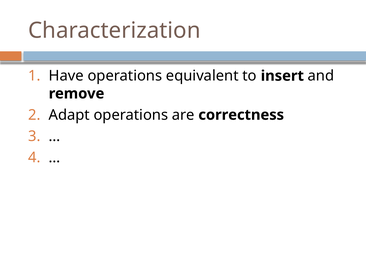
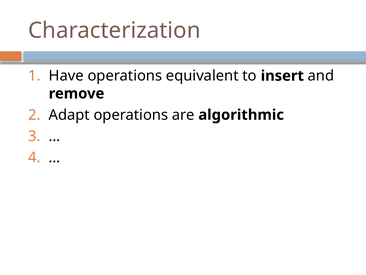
correctness: correctness -> algorithmic (241, 115)
